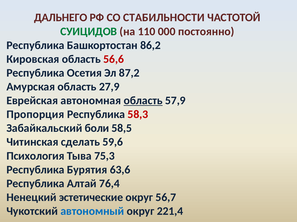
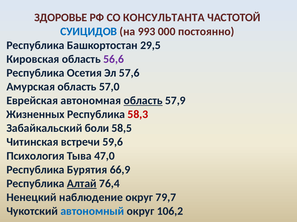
ДАЛЬНЕГО: ДАЛЬНЕГО -> ЗДОРОВЬЕ (61, 18)
СТАБИЛЬНОСТИ: СТАБИЛЬНОСТИ -> КОНСУЛЬТАНТА (164, 18)
СУИЦИДОВ colour: green -> blue (89, 32)
110: 110 -> 993 (147, 32)
86,2: 86,2 -> 29,5 (151, 45)
56,6 colour: red -> purple (114, 59)
87,2: 87,2 -> 57,6 (129, 73)
27,9: 27,9 -> 57,0 (109, 87)
Пропорция: Пропорция -> Жизненных (35, 115)
сделать: сделать -> встречи (80, 142)
75,3: 75,3 -> 47,0 (104, 156)
63,6: 63,6 -> 66,9 (120, 170)
Алтай underline: none -> present (82, 184)
эстетические: эстетические -> наблюдение (91, 198)
56,7: 56,7 -> 79,7 (166, 198)
221,4: 221,4 -> 106,2 (170, 212)
